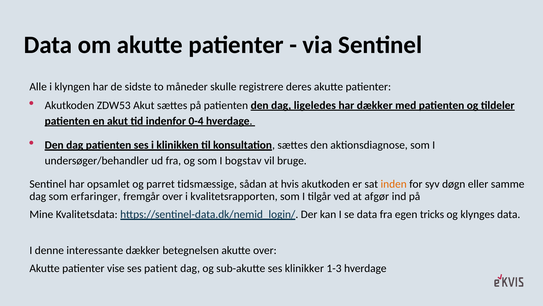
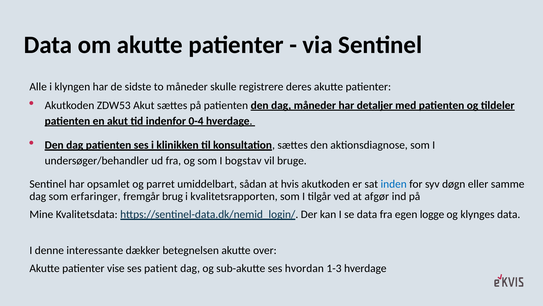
dag ligeledes: ligeledes -> måneder (315, 105)
har dækker: dækker -> detaljer (375, 105)
tidsmæssige: tidsmæssige -> umiddelbart (207, 184)
inden colour: orange -> blue (394, 184)
fremgår over: over -> brug (173, 196)
tricks: tricks -> logge (432, 214)
klinikker: klinikker -> hvordan (304, 268)
